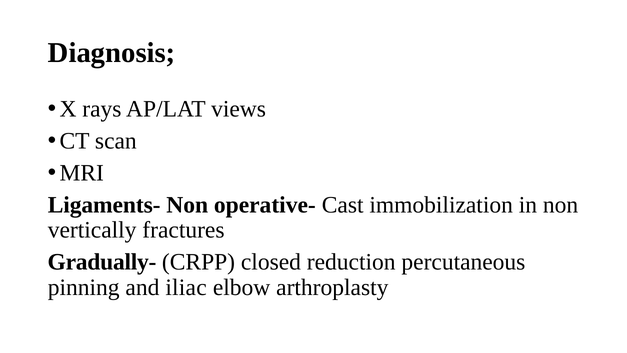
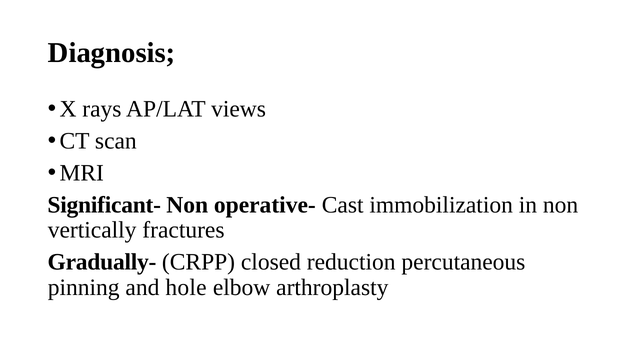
Ligaments-: Ligaments- -> Significant- (104, 205)
iliac: iliac -> hole (186, 287)
